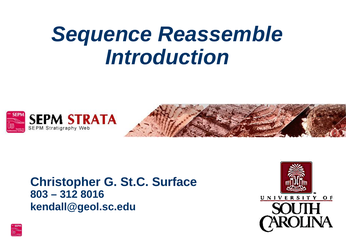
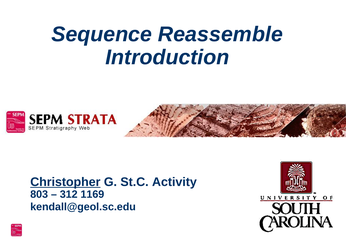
Christopher underline: none -> present (65, 182)
Surface: Surface -> Activity (174, 182)
8016: 8016 -> 1169 (92, 194)
